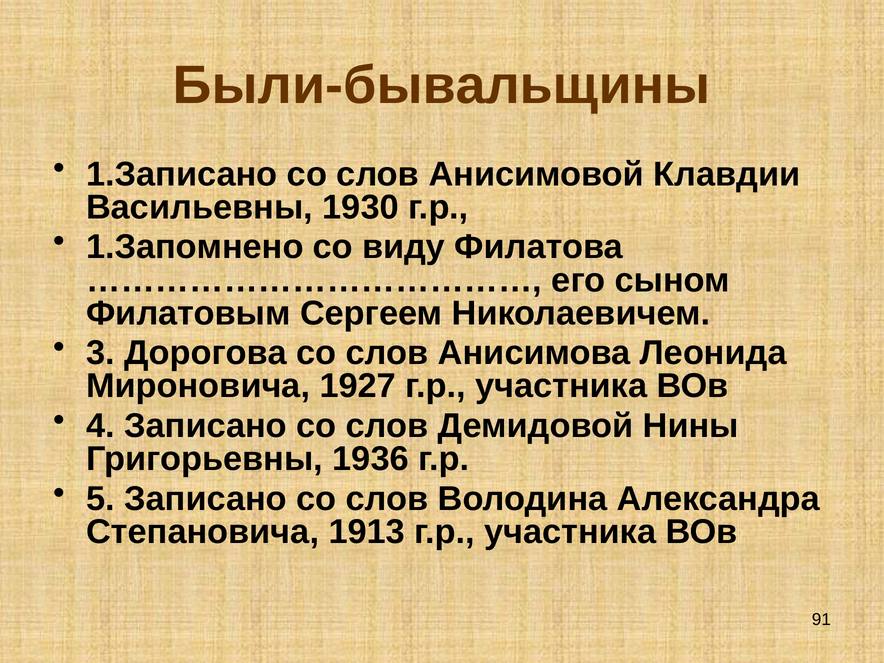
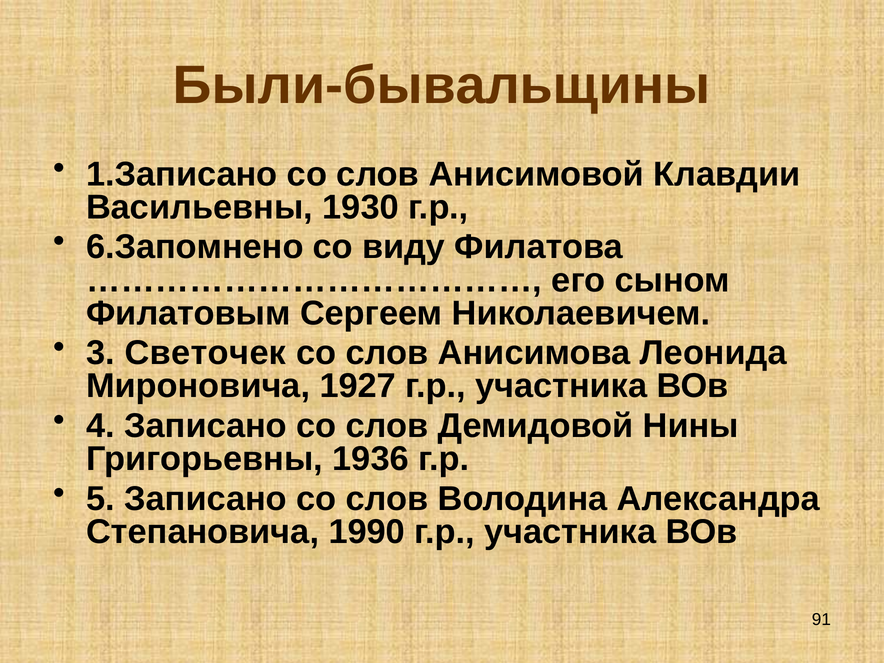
1.Запомнено: 1.Запомнено -> 6.Запомнено (195, 247)
Дорогова: Дорогова -> Светочек (205, 353)
1913: 1913 -> 1990 (367, 532)
